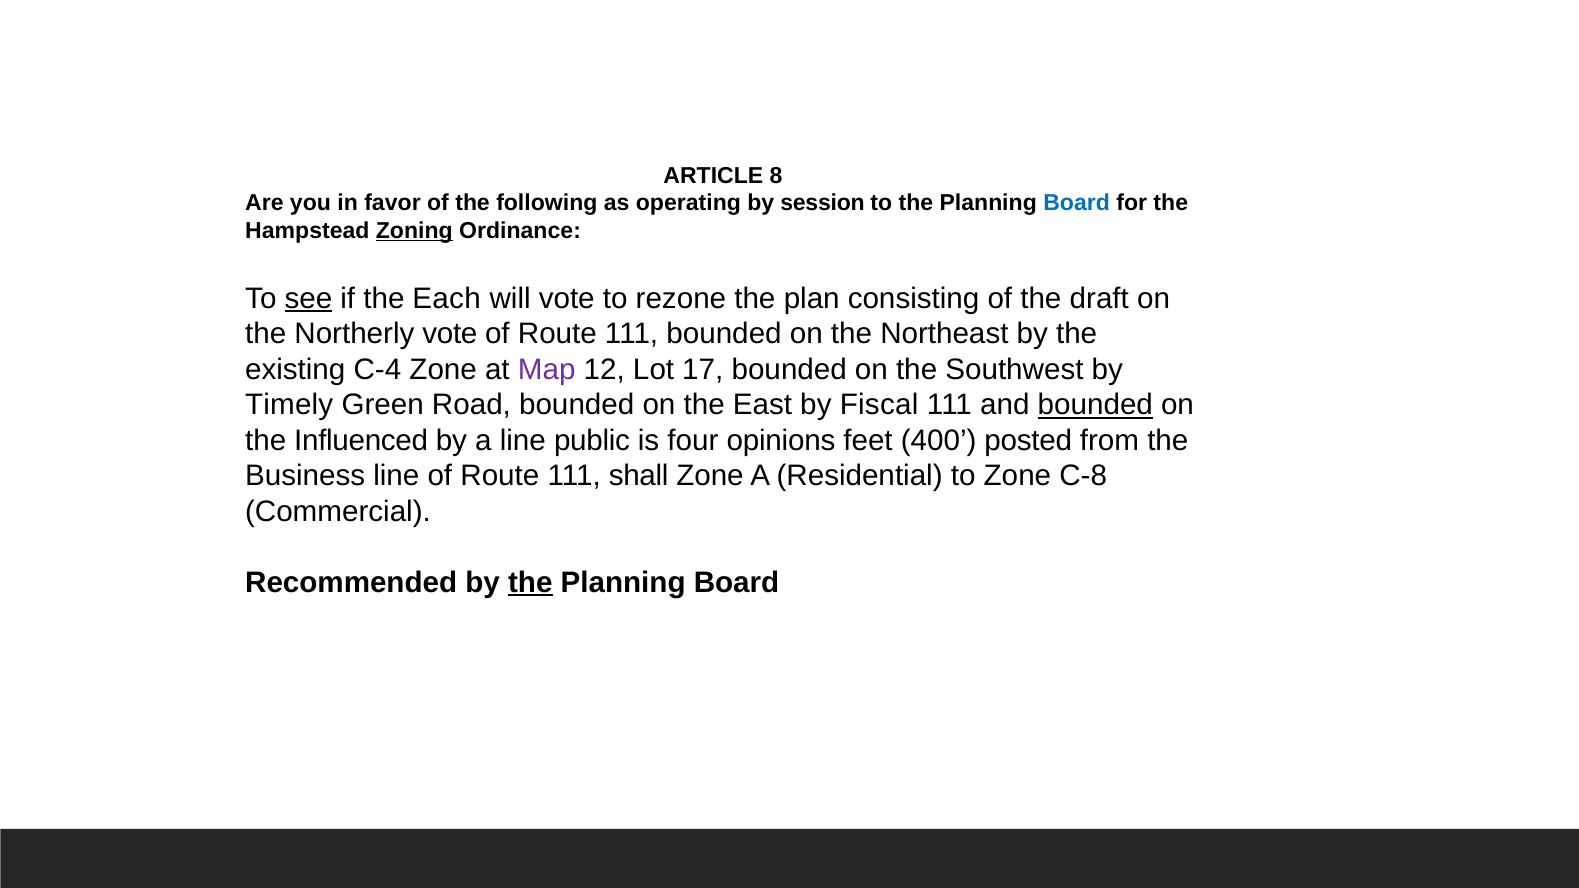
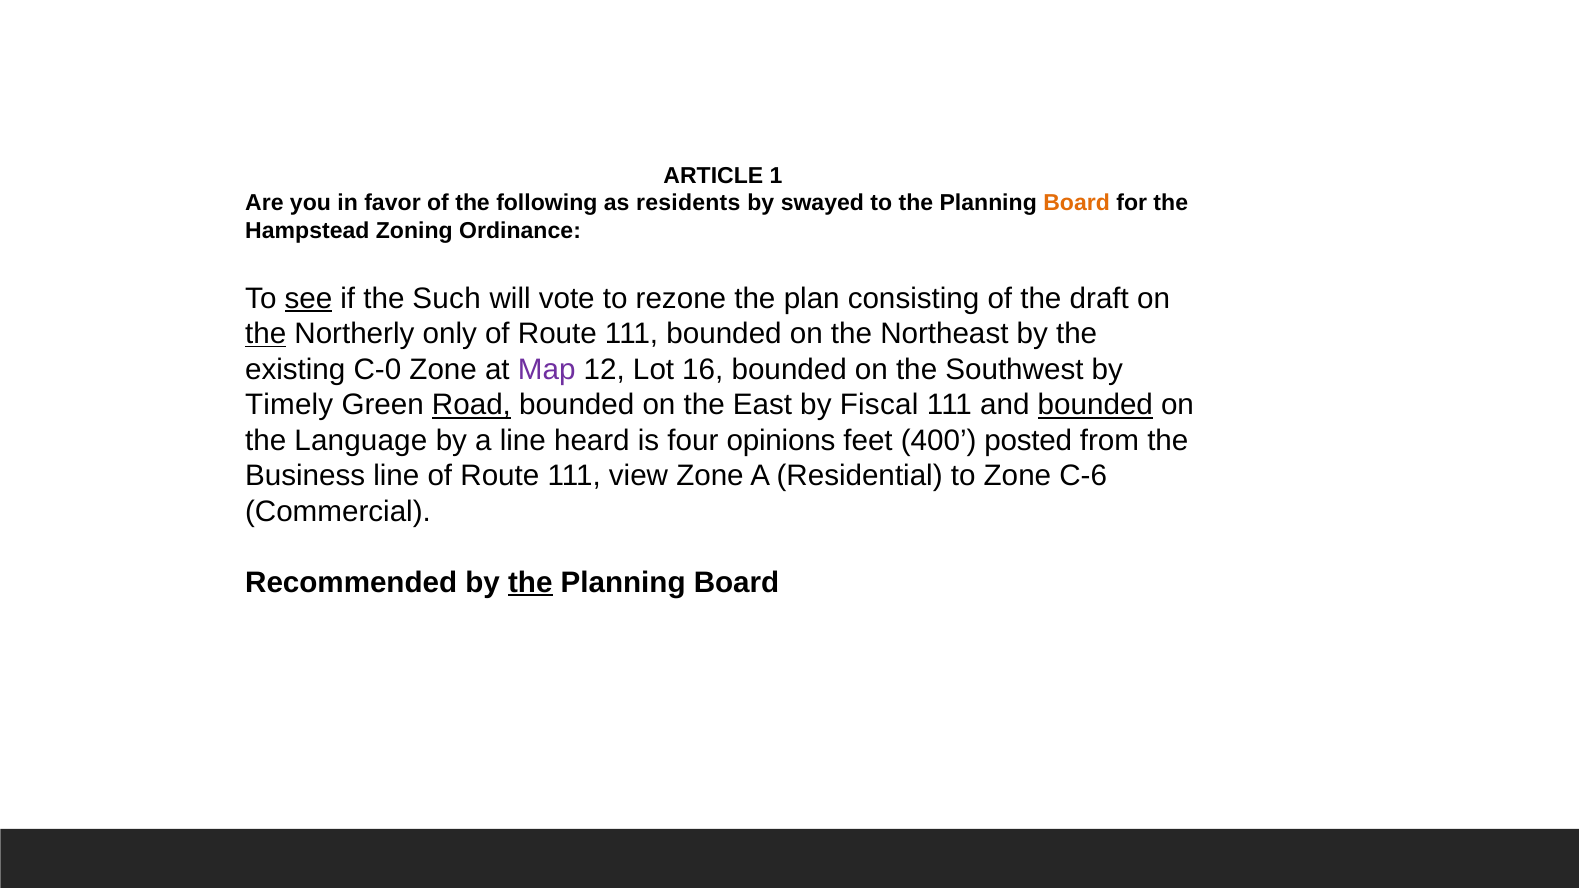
8: 8 -> 1 (776, 176)
operating: operating -> residents (688, 203)
session: session -> swayed (822, 203)
Board colour: blue -> orange (1077, 203)
Zoning underline: present -> none (414, 231)
Each: Each -> Such (447, 298)
the underline: none -> present (266, 334)
Northerly vote: vote -> only (450, 334)
C-4: C-4 -> C-0 (377, 369)
17: 17 -> 16 (703, 369)
Road underline: none -> present (471, 405)
Influenced: Influenced -> Language (361, 441)
public: public -> heard (592, 441)
shall: shall -> view (639, 476)
C-8: C-8 -> C-6 (1083, 476)
